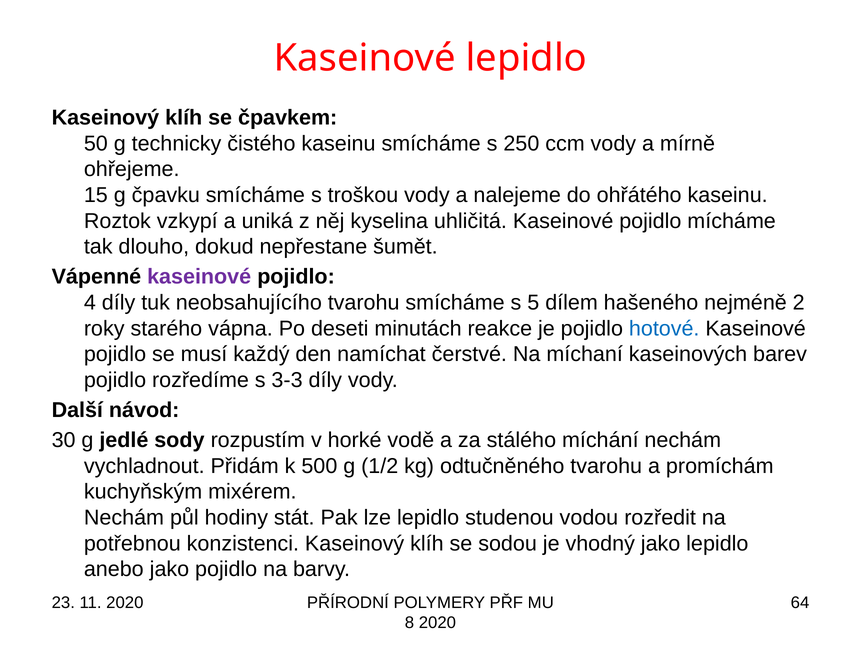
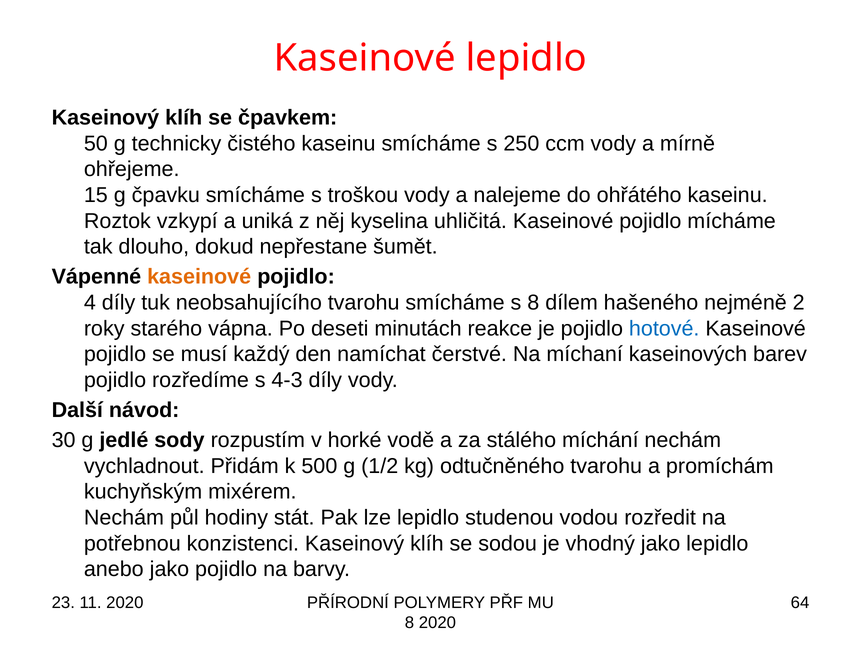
kaseinové colour: purple -> orange (199, 277)
s 5: 5 -> 8 (533, 303)
3-3: 3-3 -> 4-3 (287, 380)
